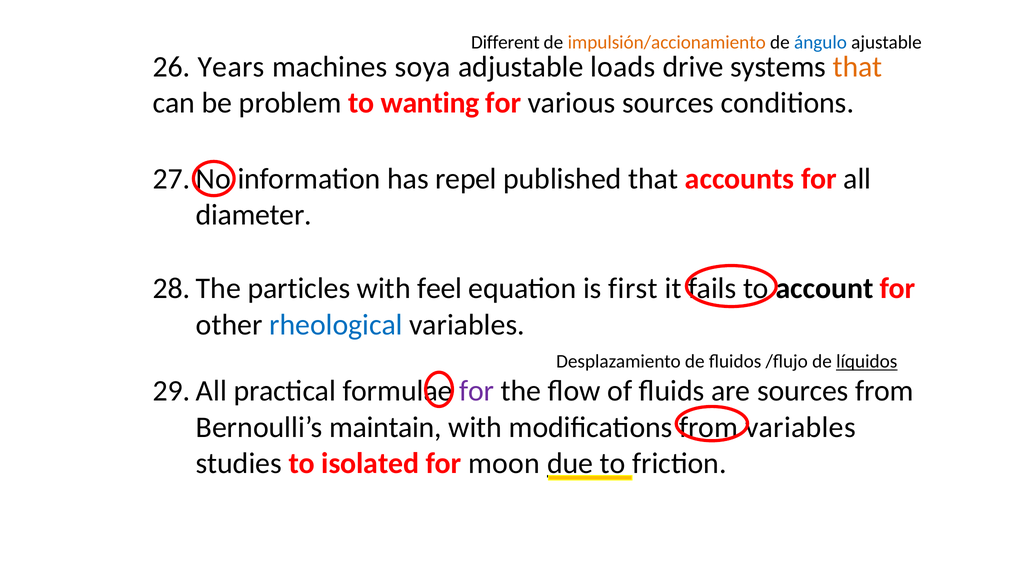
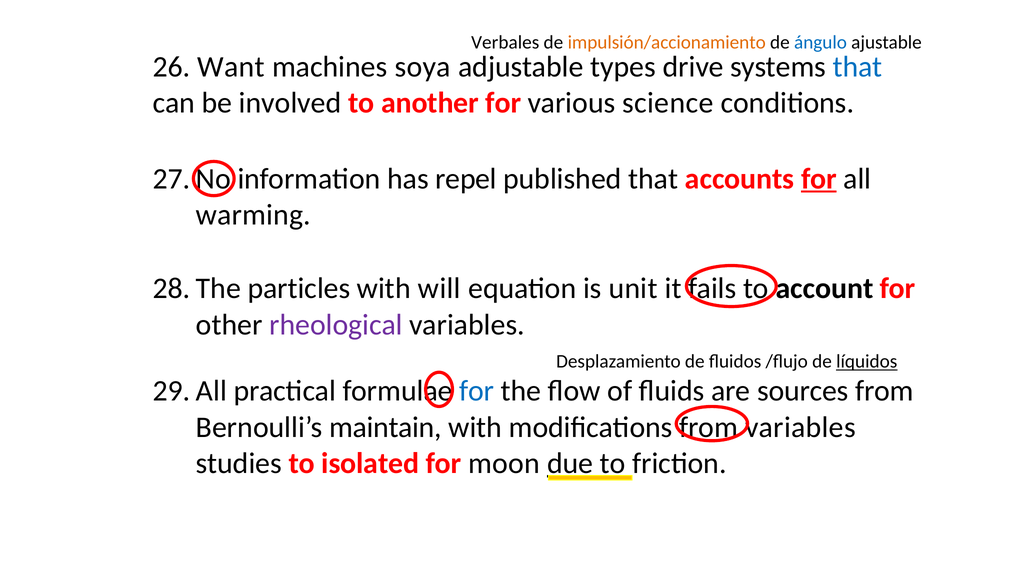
Different: Different -> Verbales (505, 43)
Years: Years -> Want (231, 67)
loads: loads -> types (623, 67)
that colour: orange -> blue (858, 67)
problem: problem -> involved (290, 103)
wanting: wanting -> another (430, 103)
various sources: sources -> science (668, 103)
for underline: none -> present (819, 179)
diameter: diameter -> warming (253, 215)
feel: feel -> will (439, 289)
first: first -> unit (633, 289)
rheological colour: blue -> purple (336, 325)
for colour: purple -> blue (477, 391)
